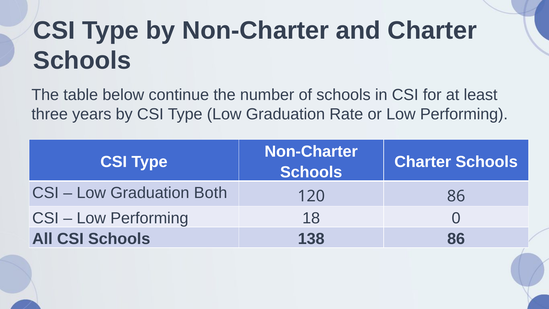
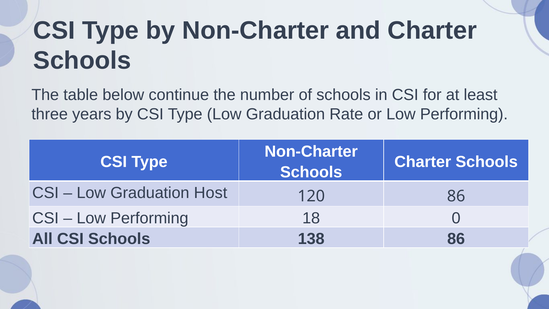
Both: Both -> Host (211, 193)
